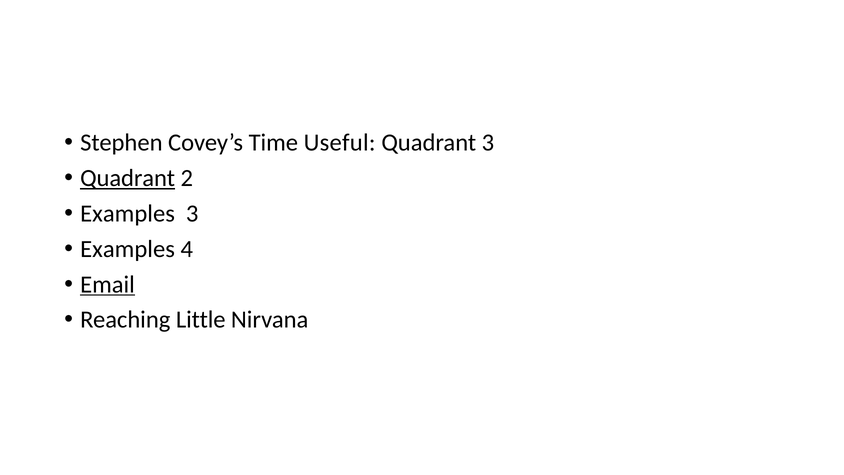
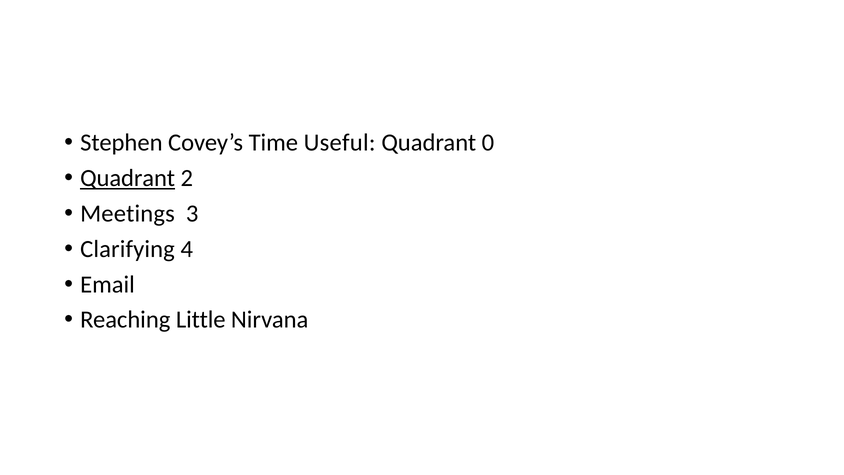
Quadrant 3: 3 -> 0 (488, 143)
Examples: Examples -> Meetings (127, 213)
Examples: Examples -> Clarifying (127, 249)
Email underline: present -> none (107, 284)
